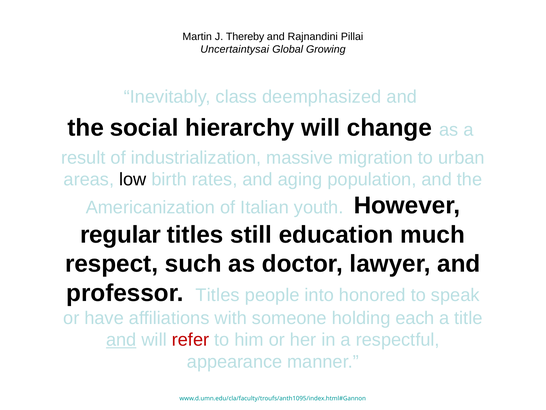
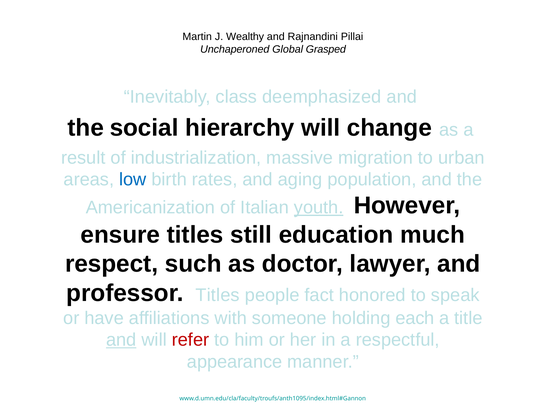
Thereby: Thereby -> Wealthy (245, 37)
Uncertaintysai: Uncertaintysai -> Unchaperoned (235, 49)
Growing: Growing -> Grasped (326, 49)
low colour: black -> blue (133, 179)
youth underline: none -> present (319, 207)
regular: regular -> ensure (120, 234)
into: into -> fact (319, 295)
